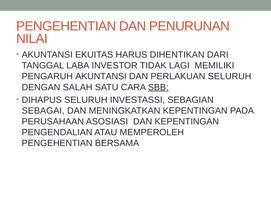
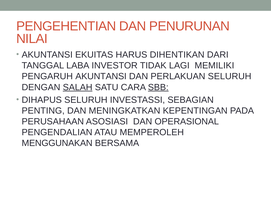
SALAH underline: none -> present (78, 87)
SEBAGAI: SEBAGAI -> PENTING (43, 111)
DAN KEPENTINGAN: KEPENTINGAN -> OPERASIONAL (187, 122)
PENGEHENTIAN: PENGEHENTIAN -> MENGGUNAKAN (57, 143)
